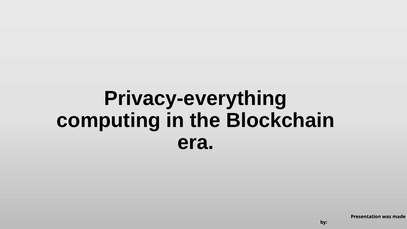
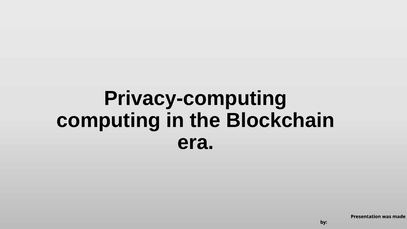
Privacy-everything: Privacy-everything -> Privacy-computing (196, 98)
